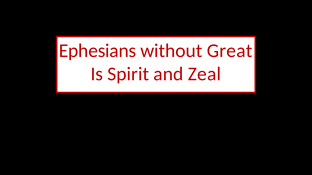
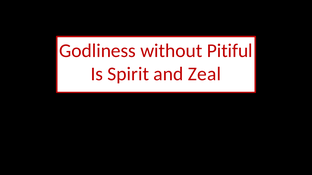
Ephesians: Ephesians -> Godliness (98, 51)
Great: Great -> Pitiful (230, 51)
